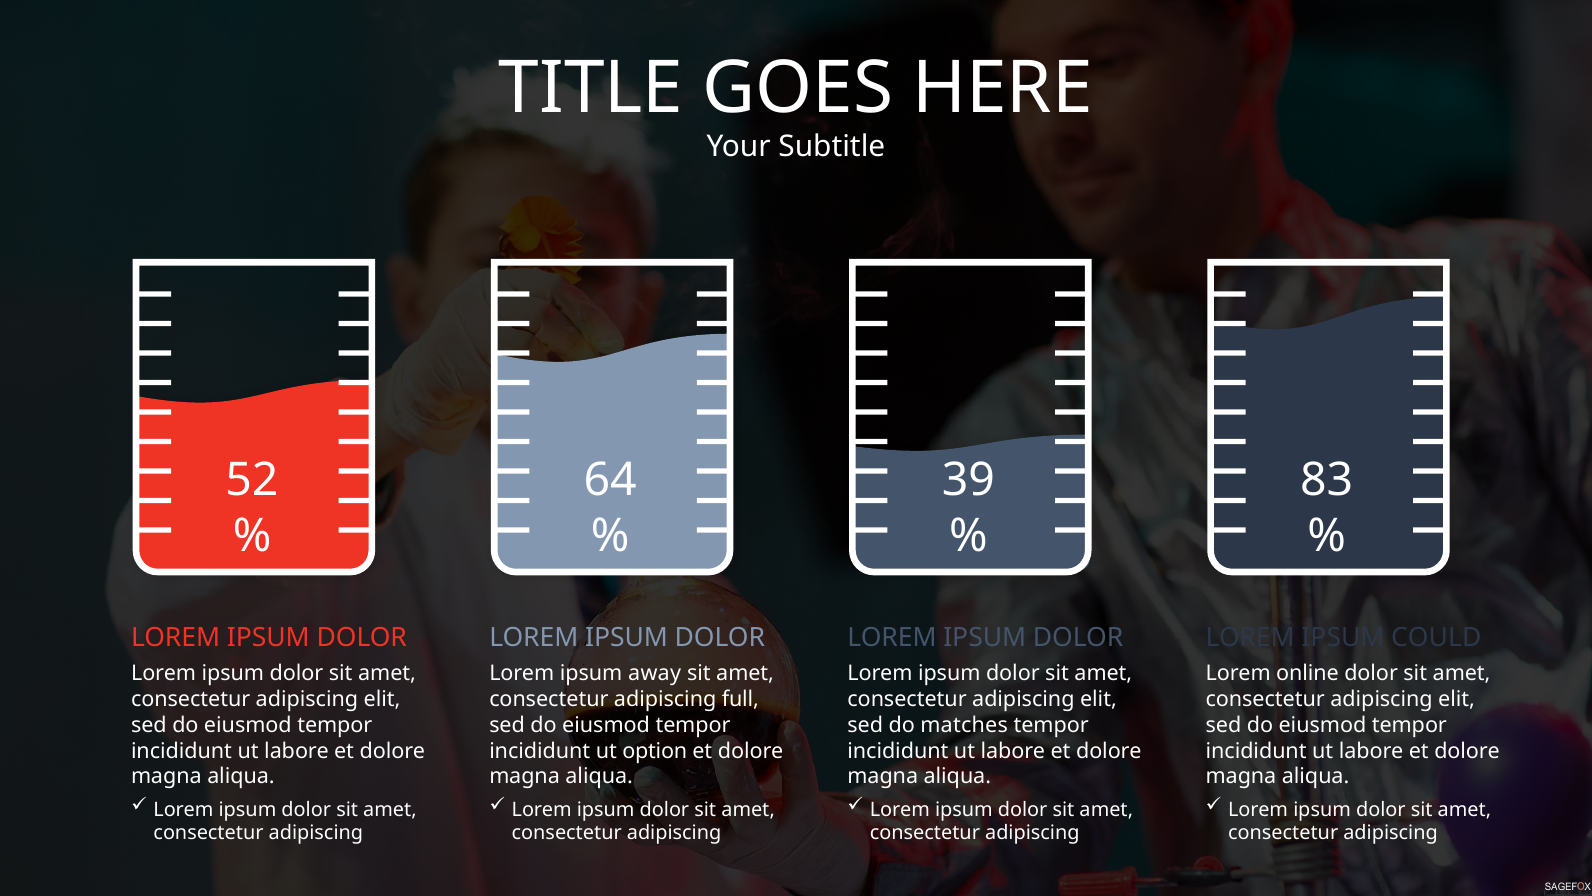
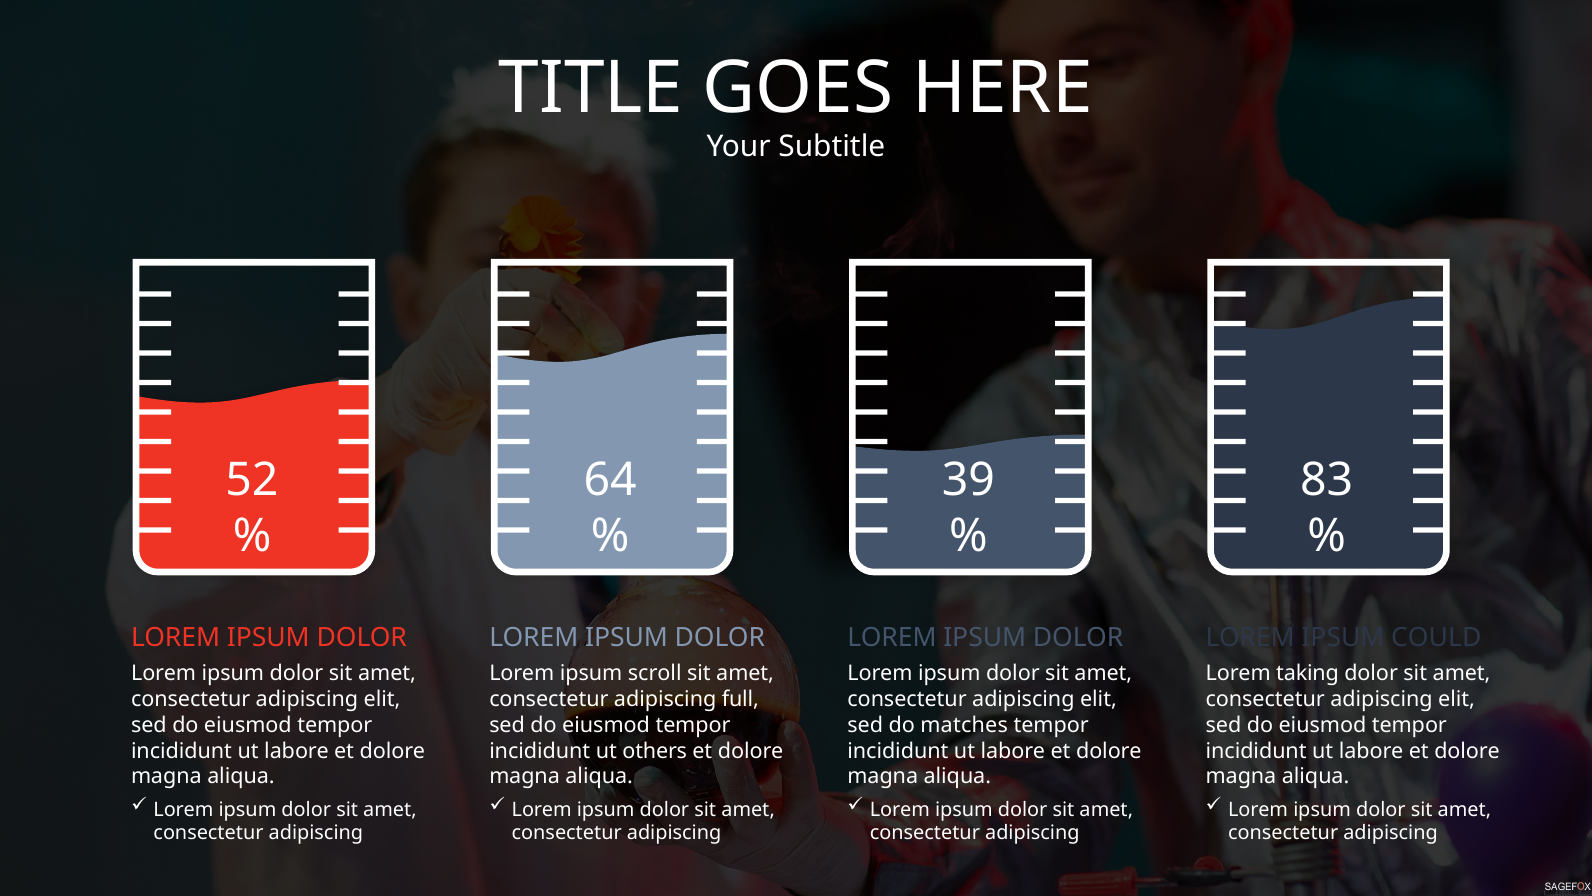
away: away -> scroll (655, 673)
online: online -> taking (1308, 673)
option: option -> others (655, 750)
